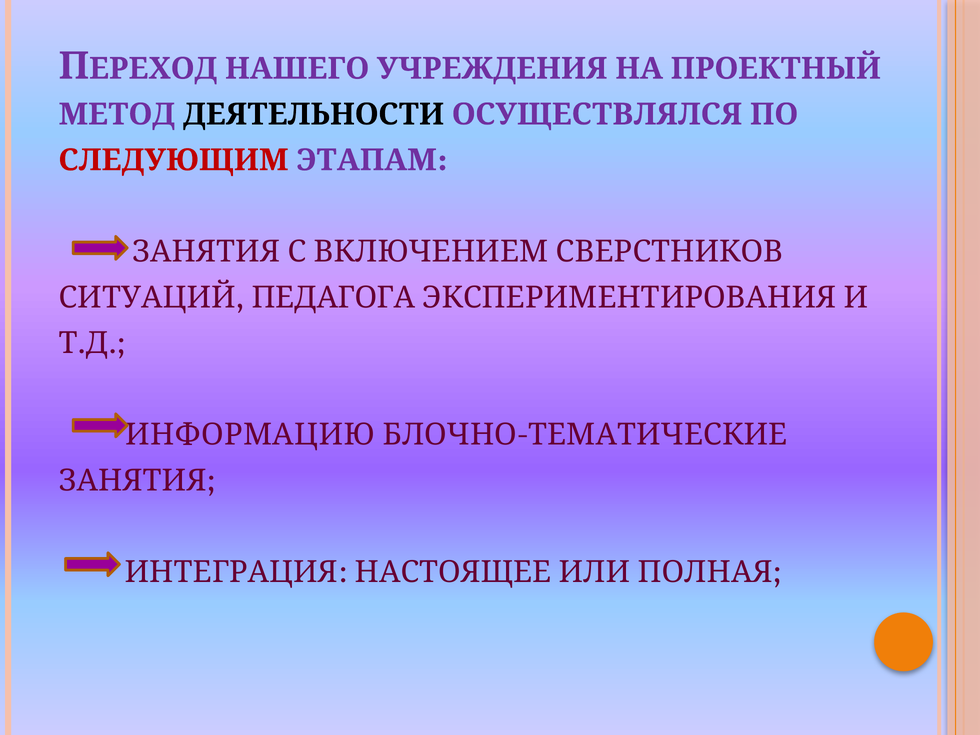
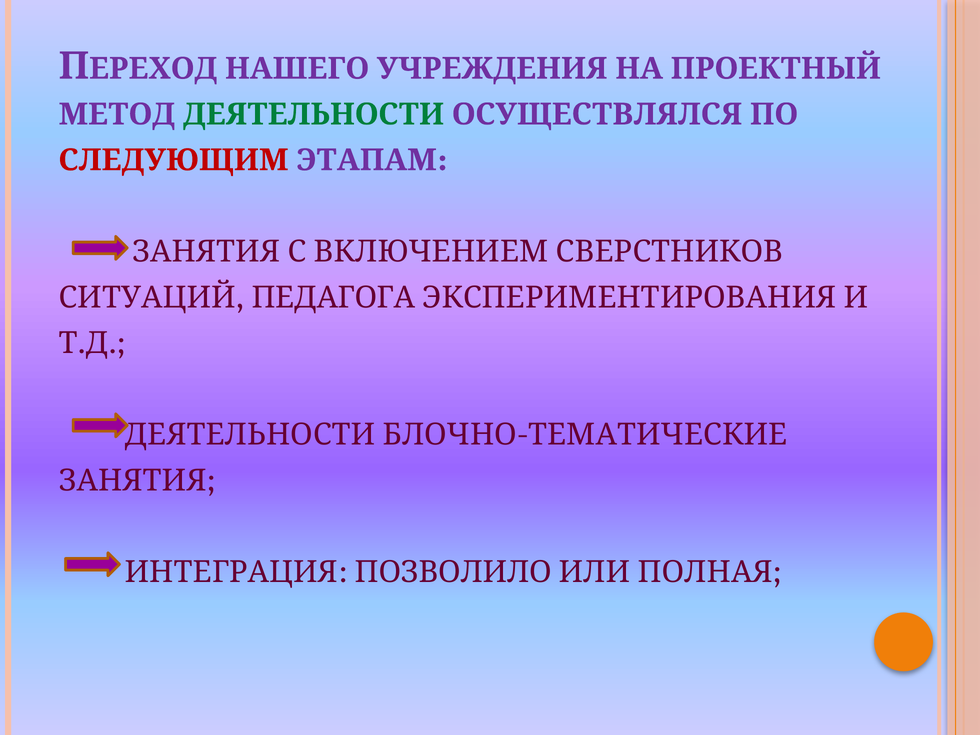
ДЕЯТЕЛЬНОСТИ colour: black -> green (314, 114)
ИНФОРМАЦИЮ: ИНФОРМАЦИЮ -> ДЕЯТЕЛЬНОСТИ (250, 435)
НАСТОЯЩЕЕ: НАСТОЯЩЕЕ -> ПОЗВОЛИЛО (453, 572)
